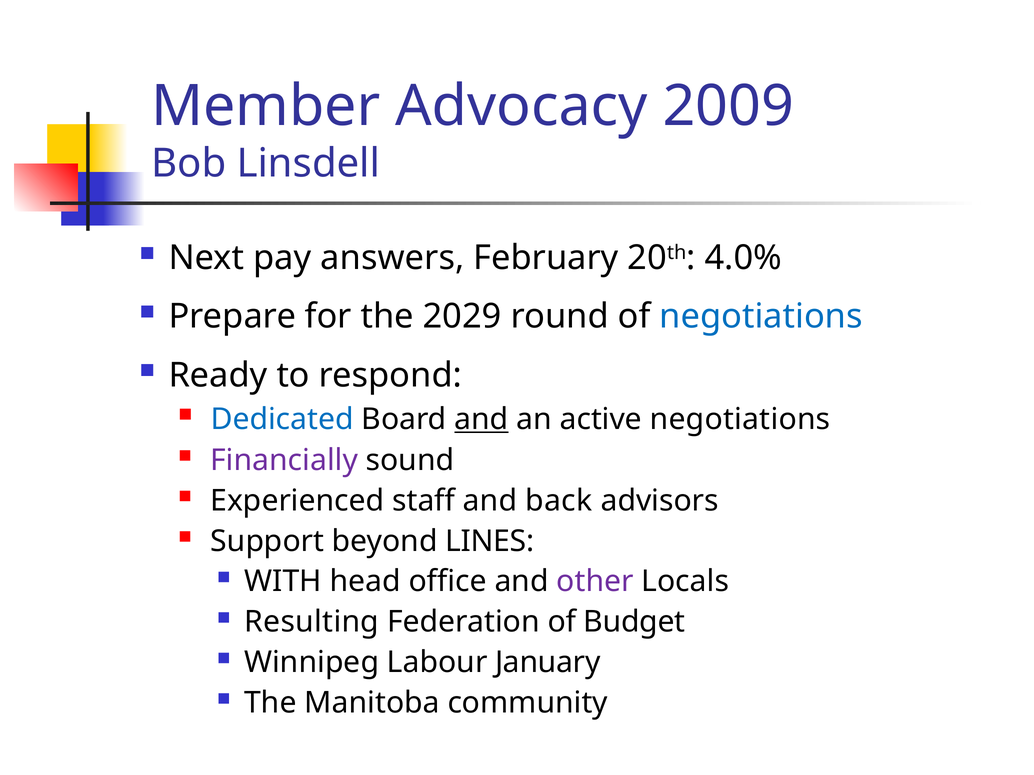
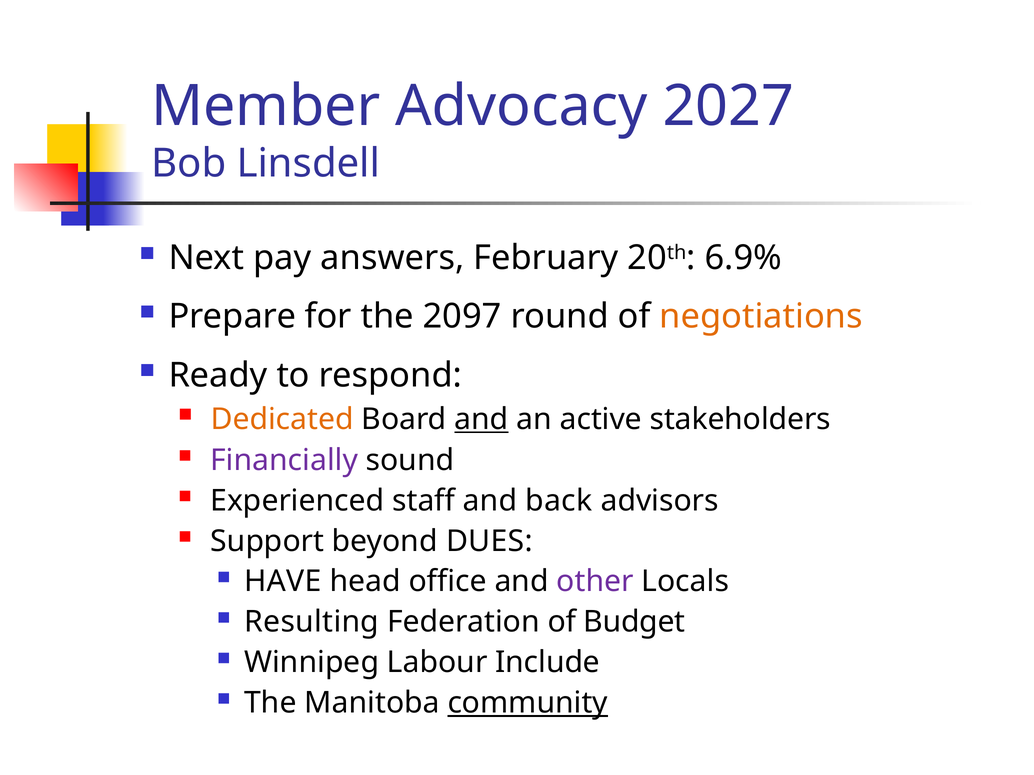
2009: 2009 -> 2027 (728, 106)
4.0%: 4.0% -> 6.9% (743, 258)
2029: 2029 -> 2097 (462, 317)
negotiations colour: blue -> orange (761, 317)
Dedicated colour: blue -> orange (282, 420)
active negotiations: negotiations -> stakeholders (740, 420)
LINES: LINES -> DUES (489, 541)
WITH: WITH -> HAVE (283, 582)
January: January -> Include (548, 663)
community underline: none -> present (528, 703)
